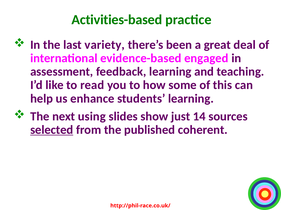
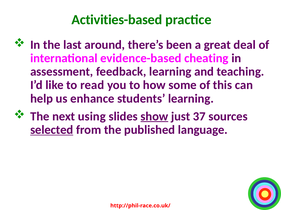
variety: variety -> around (105, 45)
engaged: engaged -> cheating (206, 58)
show underline: none -> present (154, 117)
14: 14 -> 37 (199, 117)
coherent: coherent -> language (203, 130)
